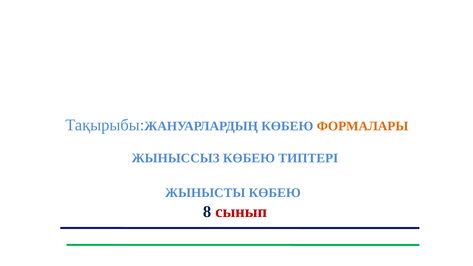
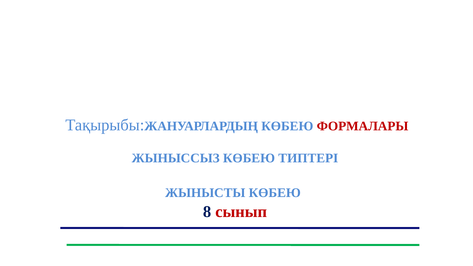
ФОРМАЛАРЫ colour: orange -> red (363, 126)
